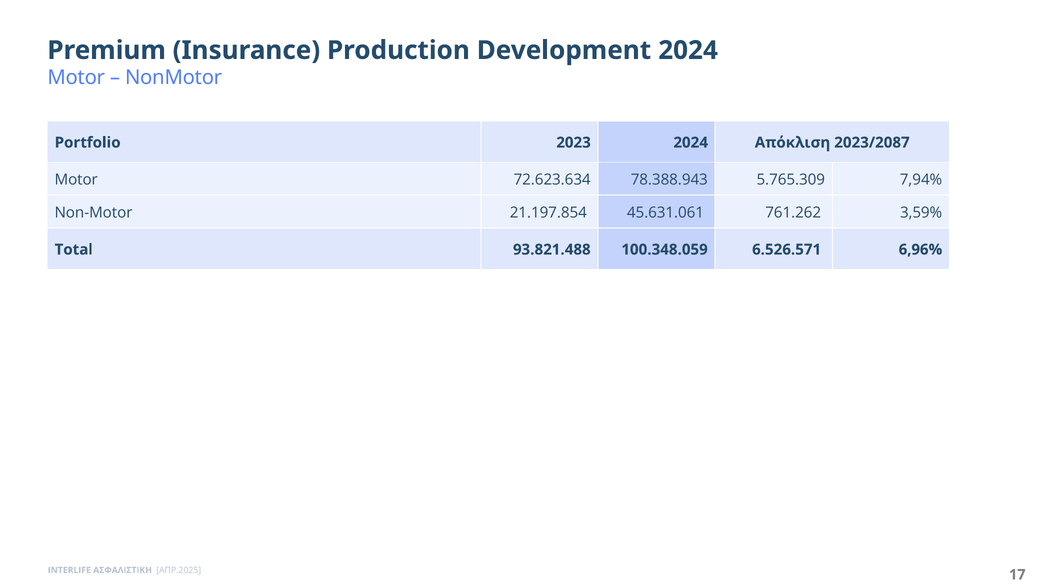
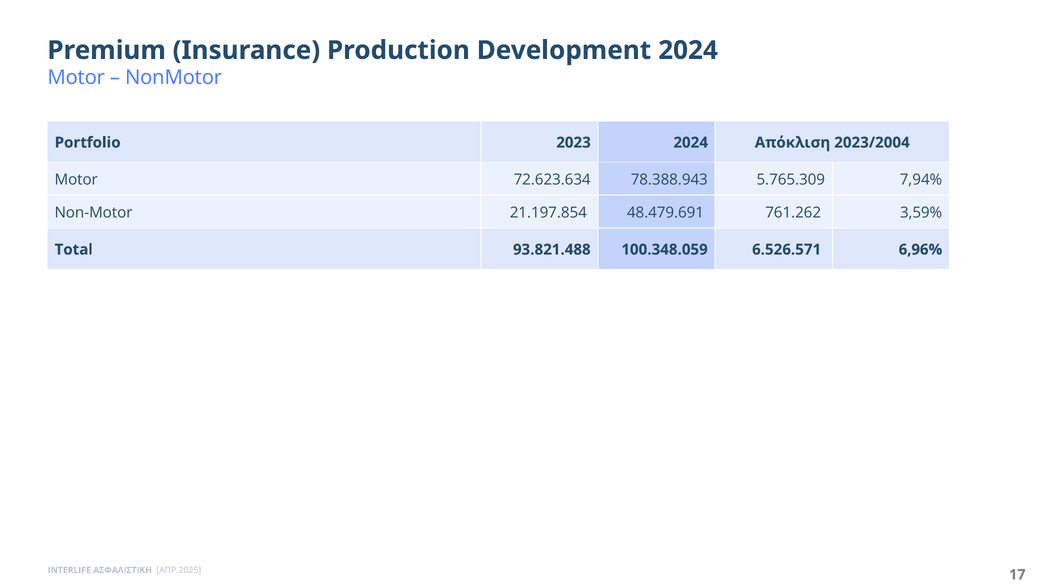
2023/2087: 2023/2087 -> 2023/2004 (872, 142)
45.631.061: 45.631.061 -> 48.479.691 (665, 212)
